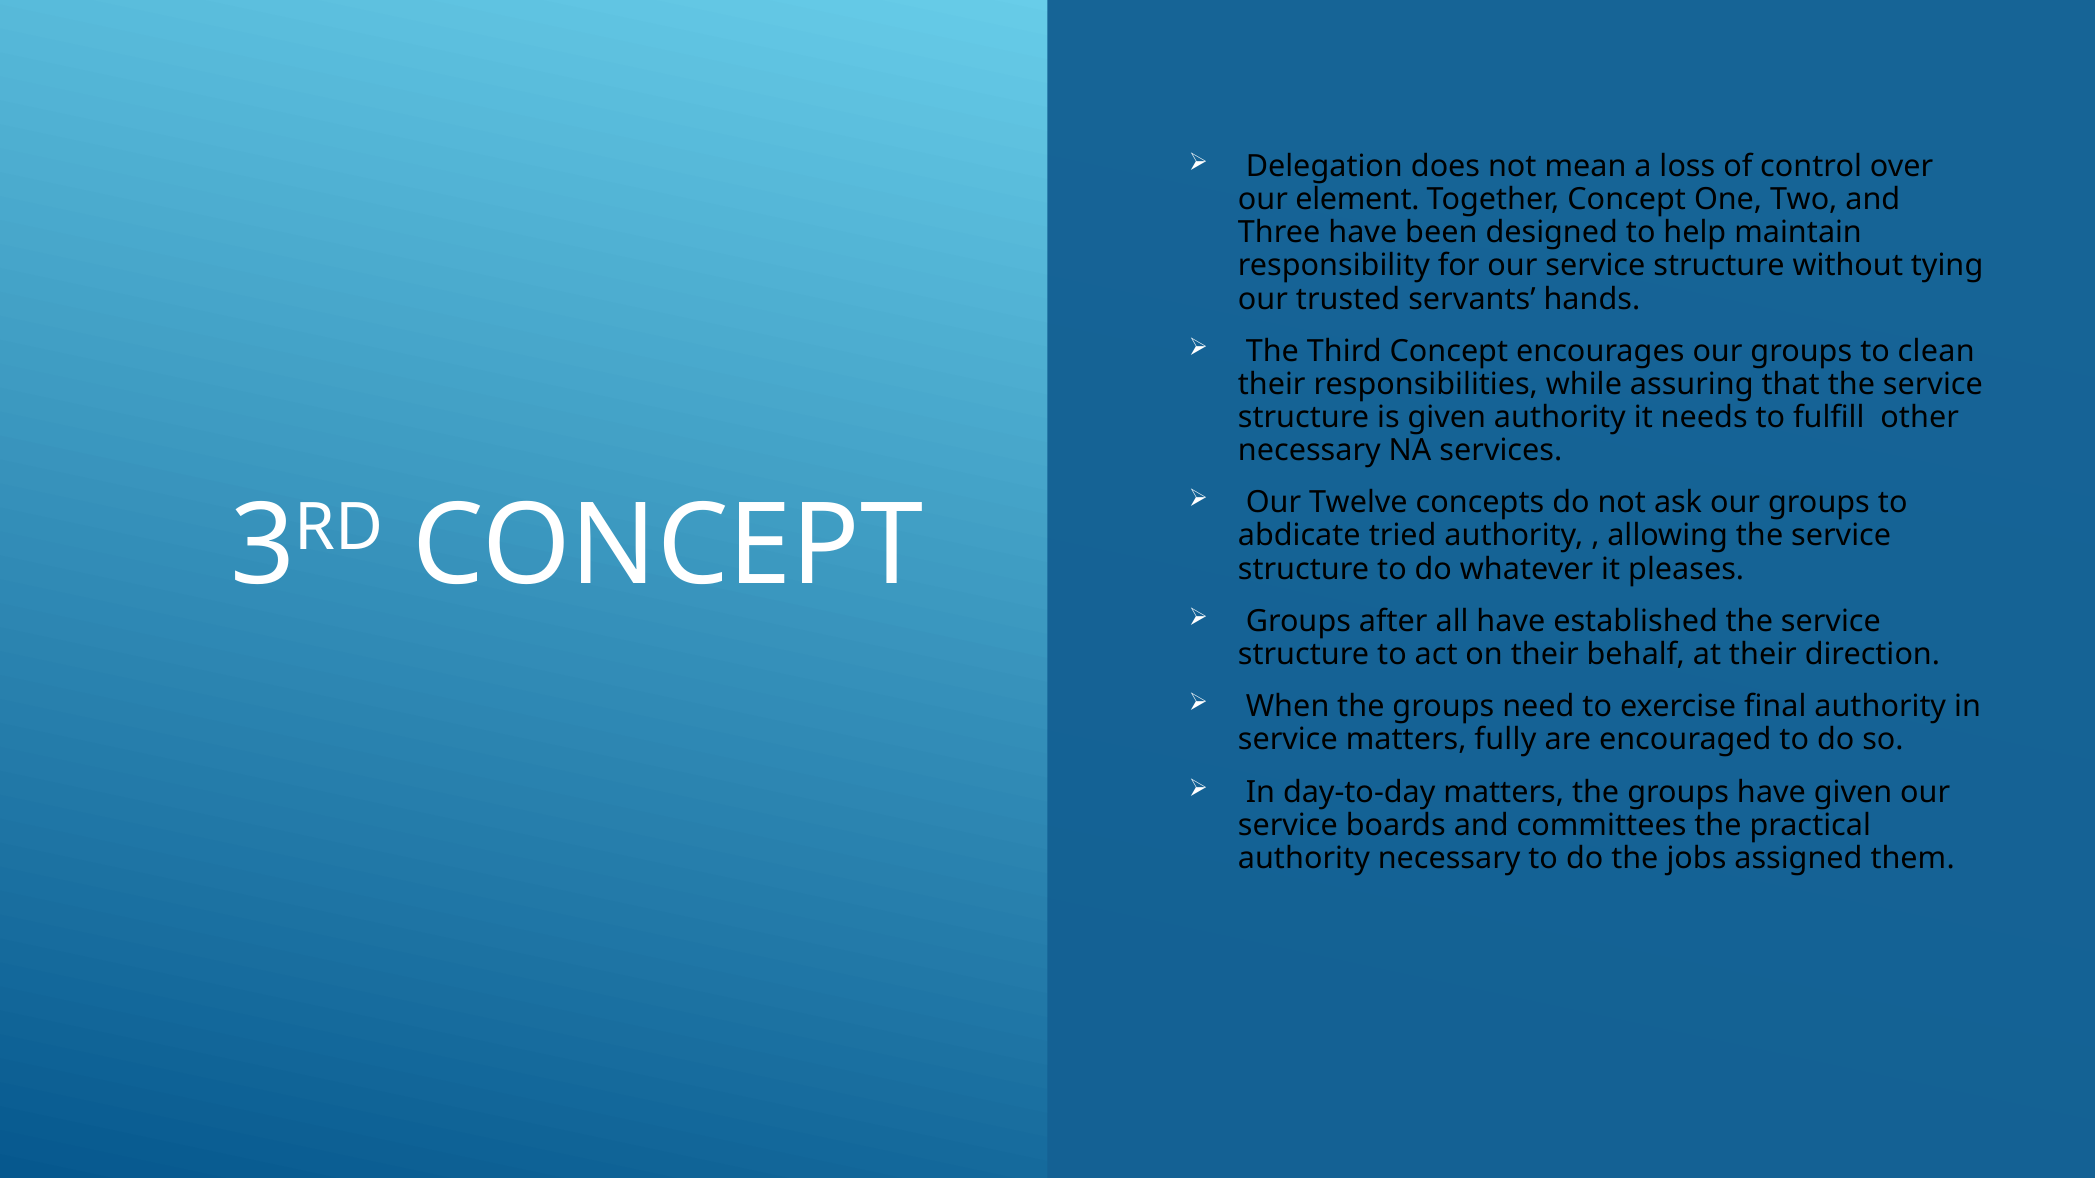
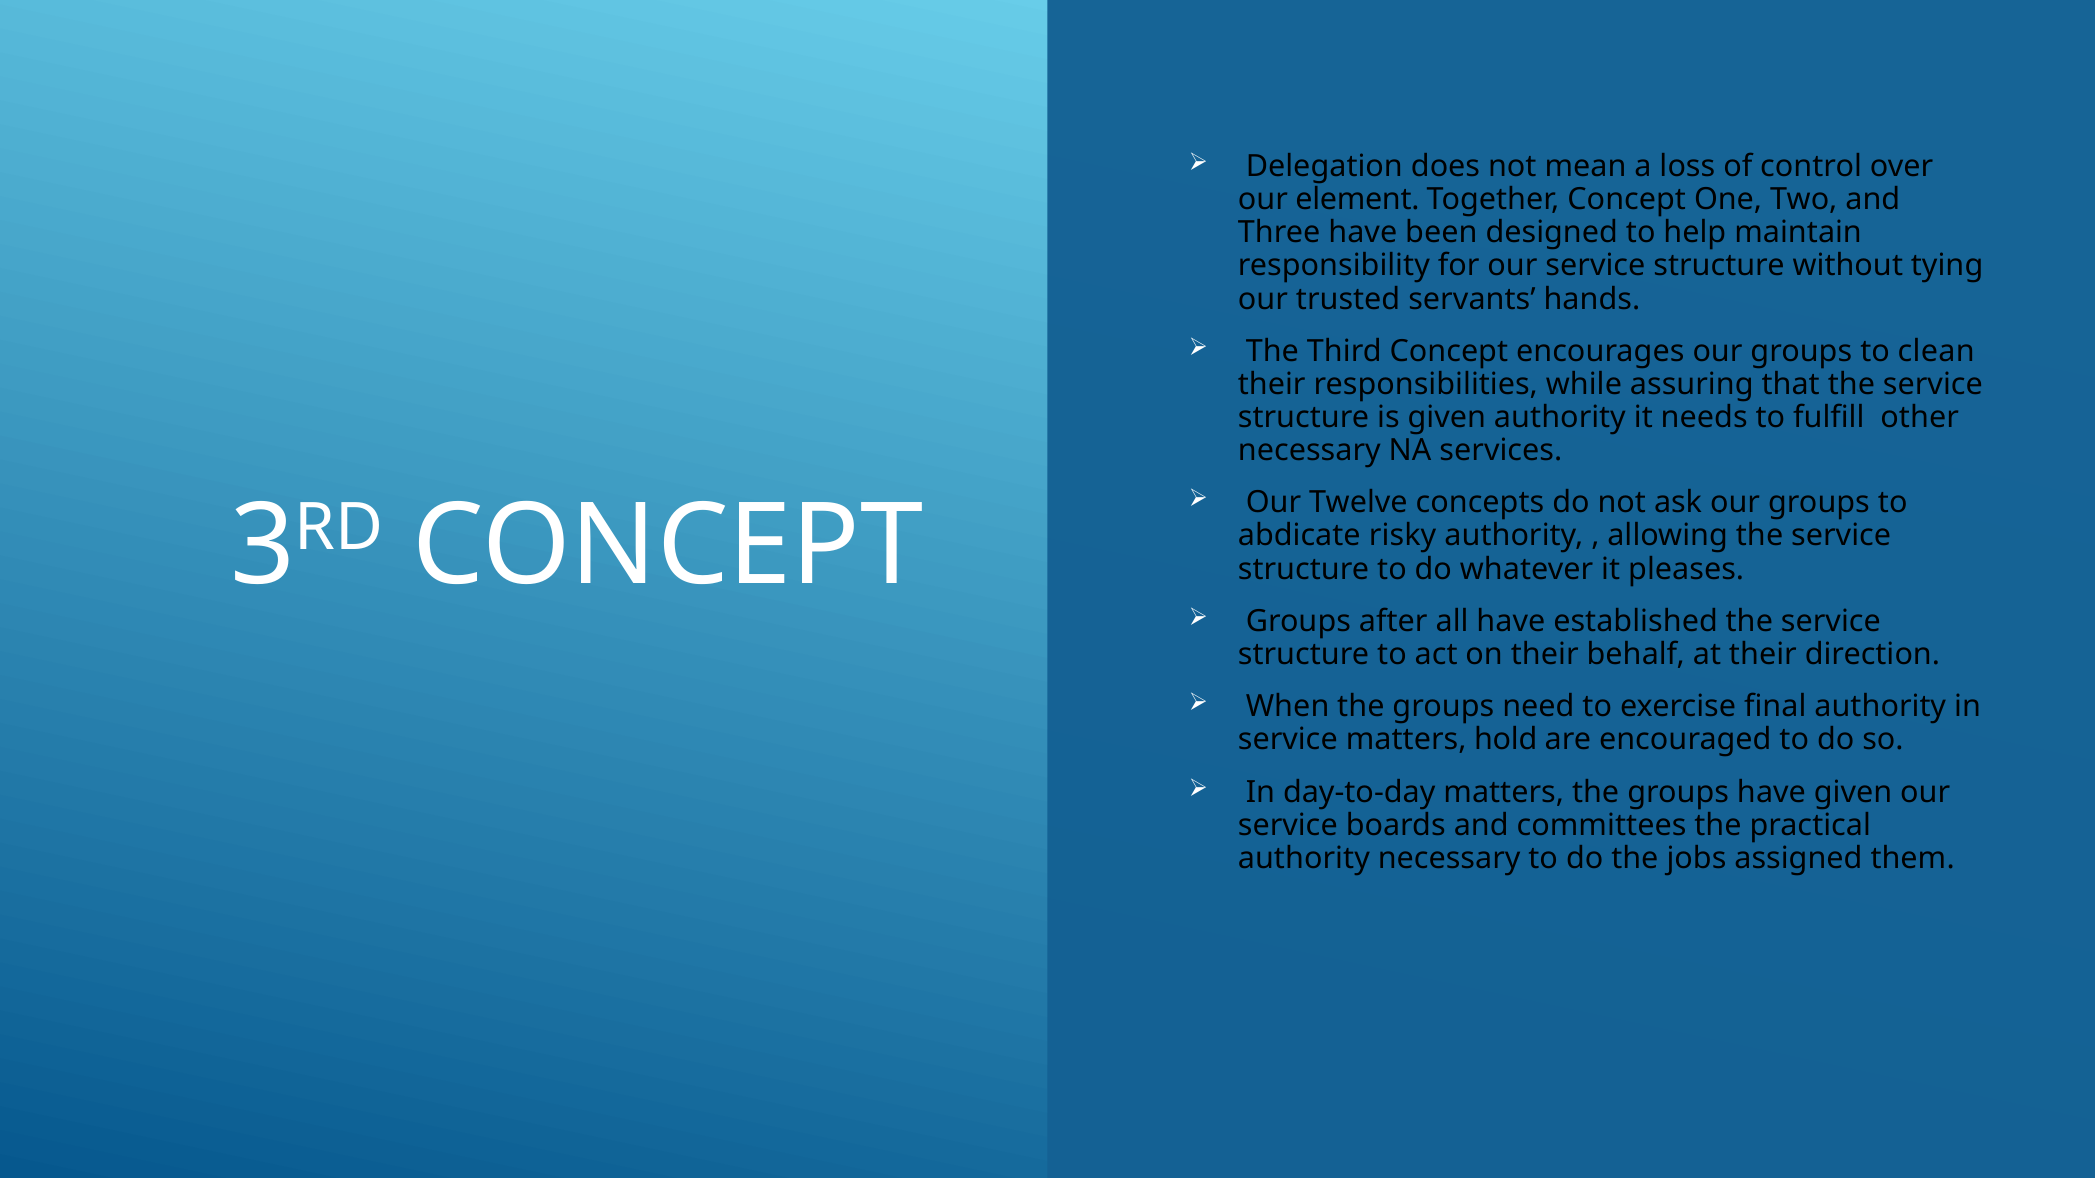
tried: tried -> risky (1403, 536)
fully: fully -> hold (1506, 740)
